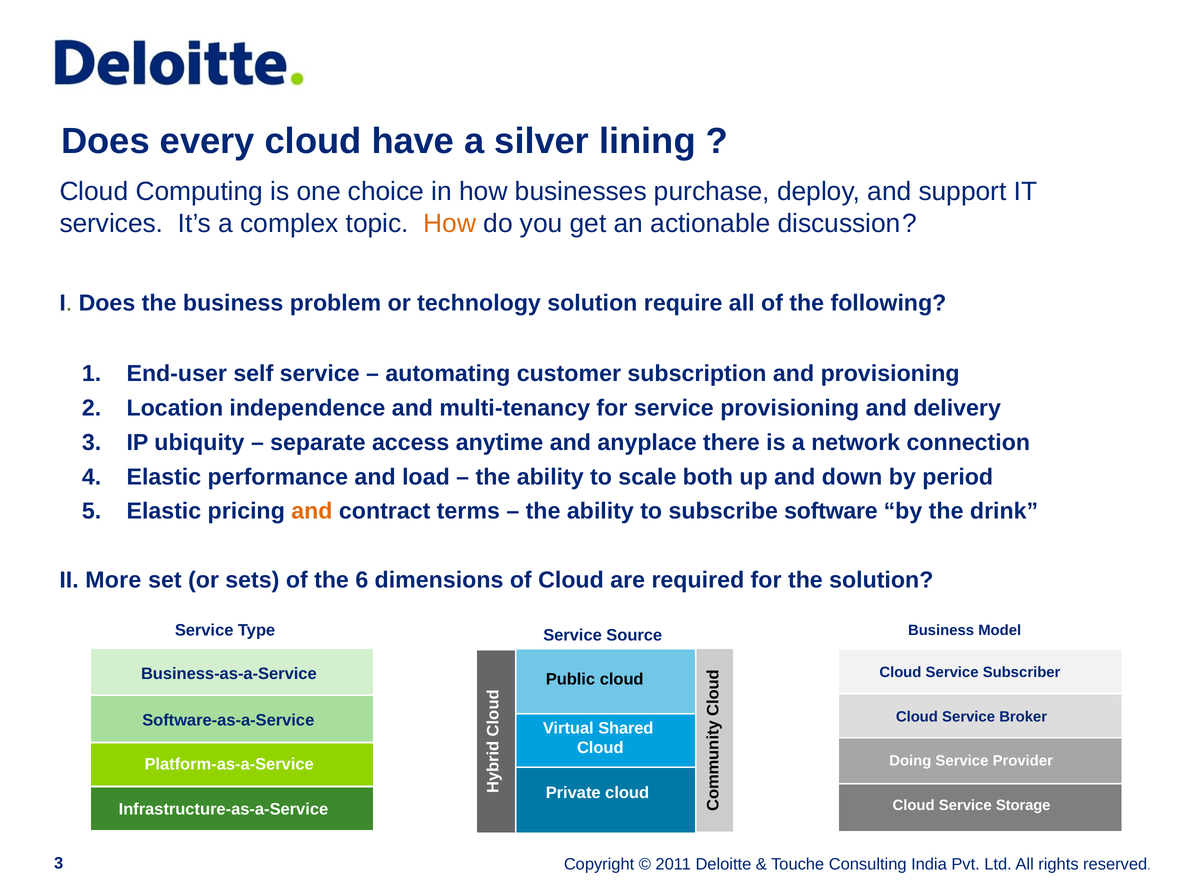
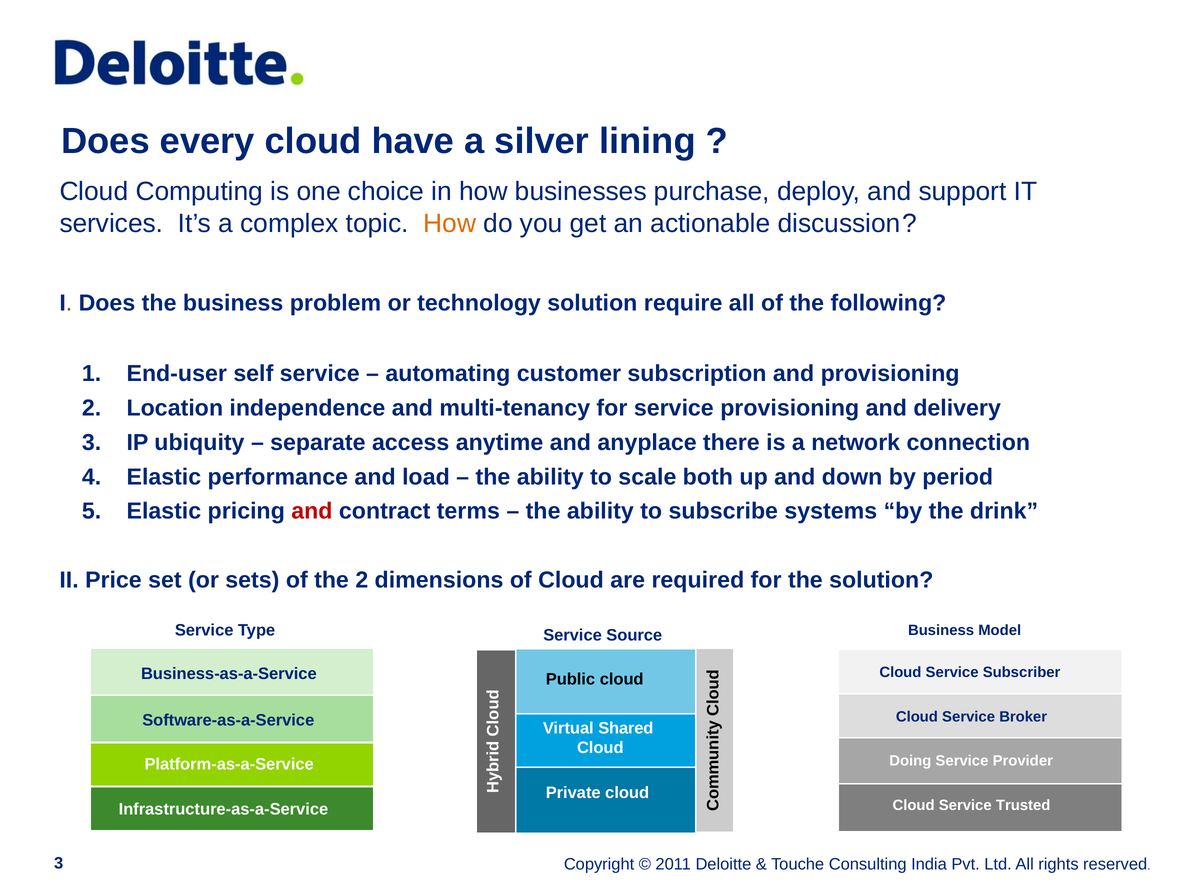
and colour: orange -> red (312, 511)
software: software -> systems (831, 511)
More: More -> Price (113, 580)
the 6: 6 -> 2 (362, 580)
Storage: Storage -> Trusted (1023, 805)
